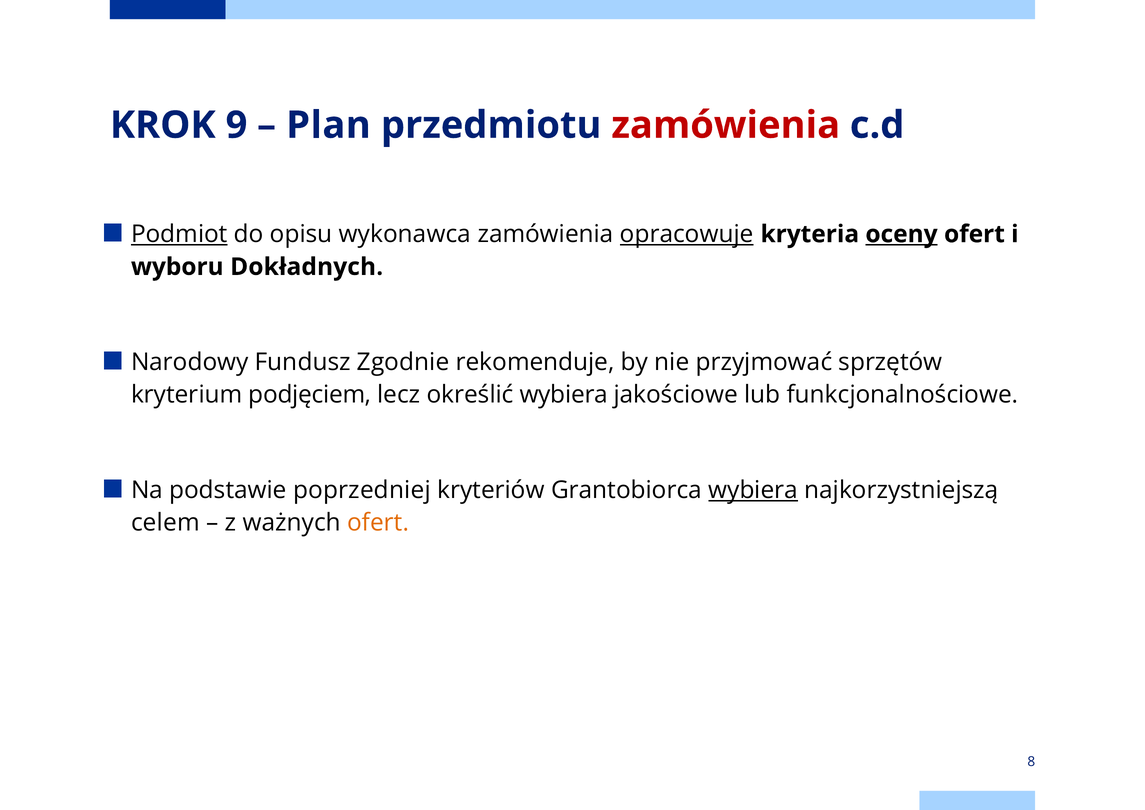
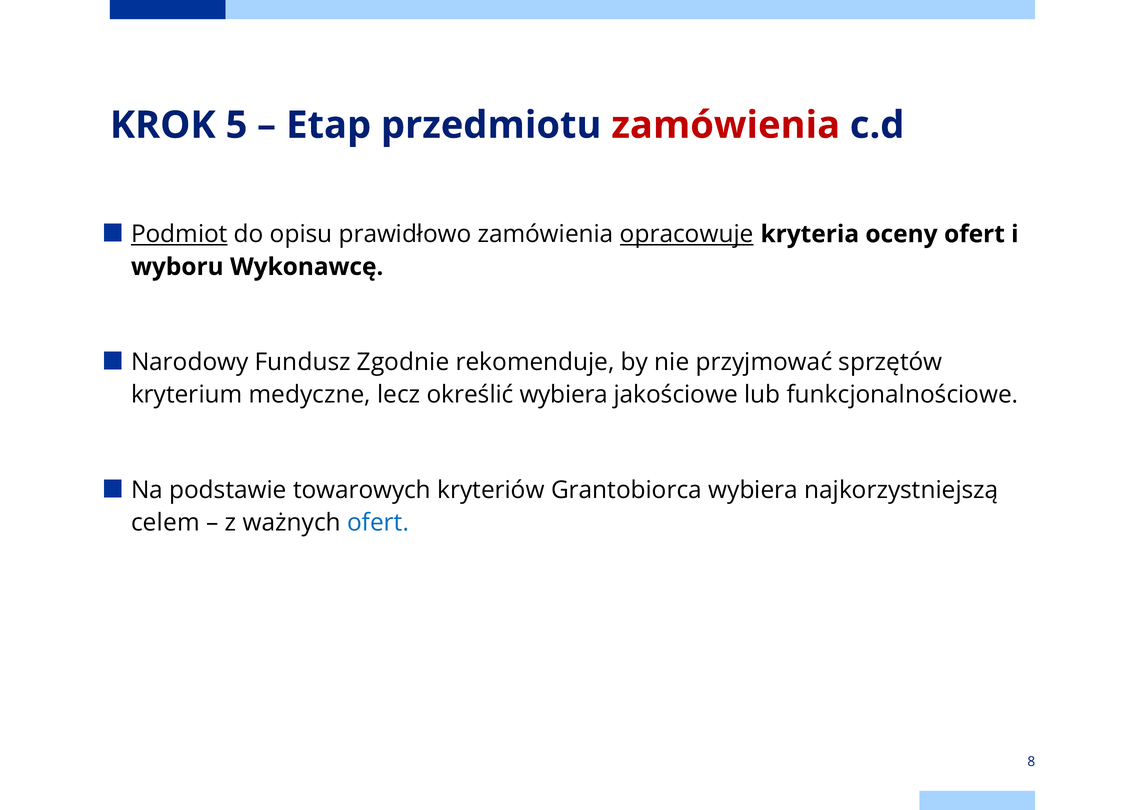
9: 9 -> 5 (236, 125)
Plan: Plan -> Etap (329, 125)
wykonawca: wykonawca -> prawidłowo (405, 234)
oceny underline: present -> none (902, 234)
Dokładnych: Dokładnych -> Wykonawcę (307, 267)
podjęciem: podjęciem -> medyczne (310, 395)
poprzedniej: poprzedniej -> towarowych (362, 490)
wybiera underline: present -> none (753, 490)
ofert colour: orange -> blue (378, 523)
